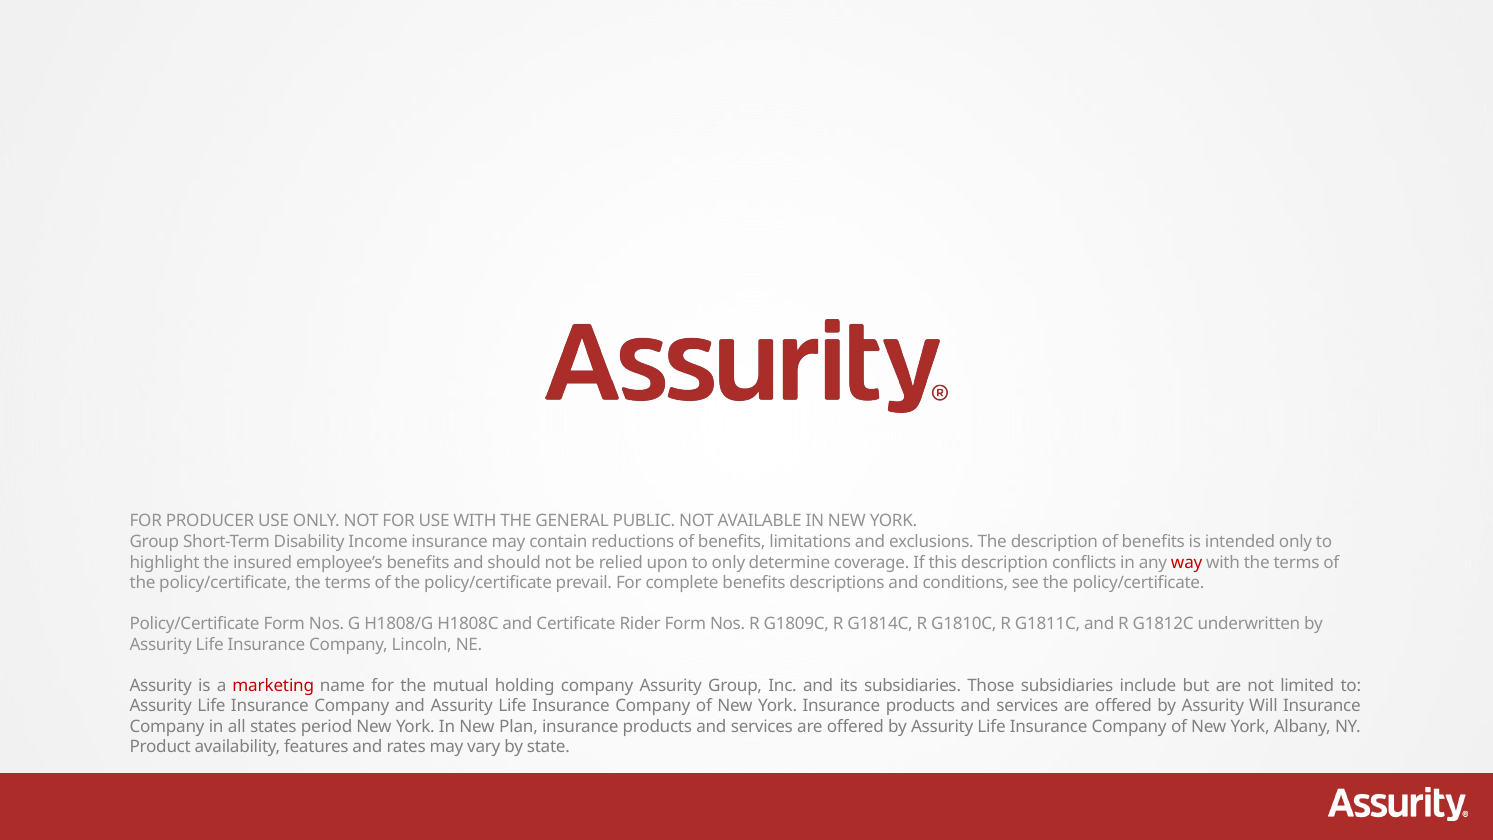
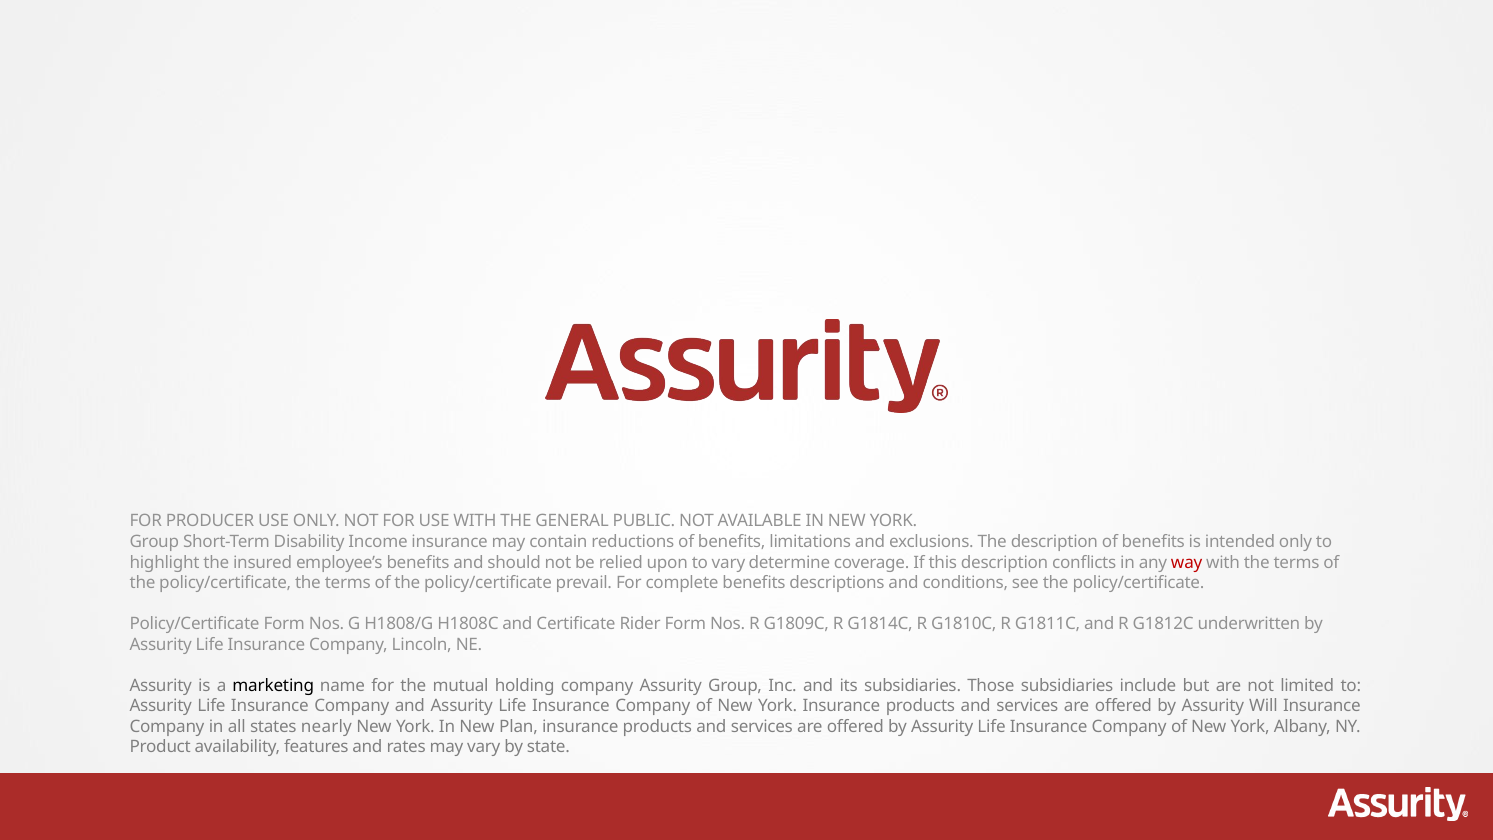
to only: only -> vary (728, 562)
marketing colour: red -> black (273, 686)
period: period -> nearly (326, 727)
